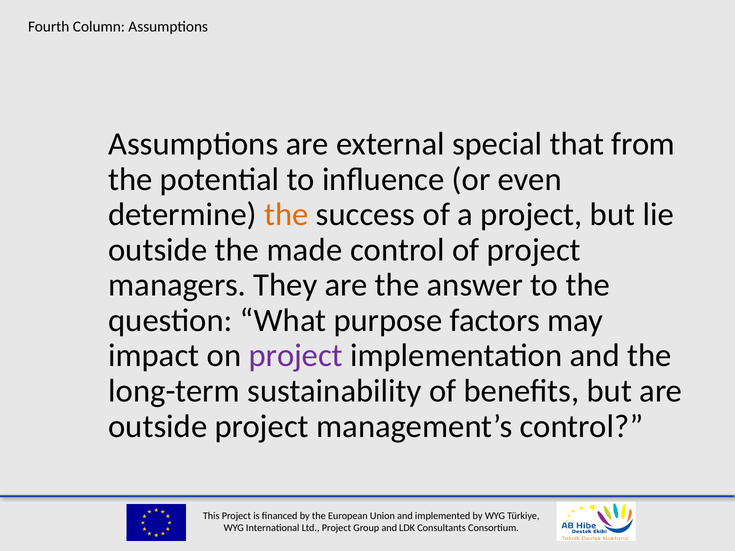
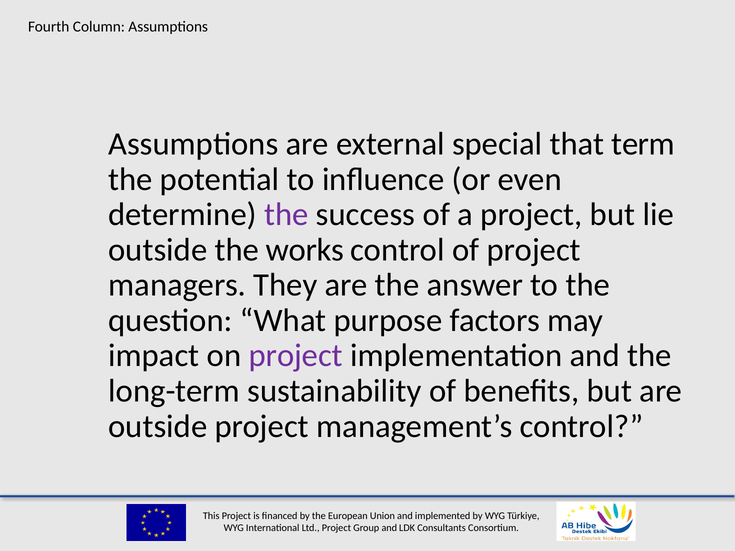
from: from -> term (643, 144)
the colour: orange -> purple (286, 215)
made: made -> works (305, 250)
